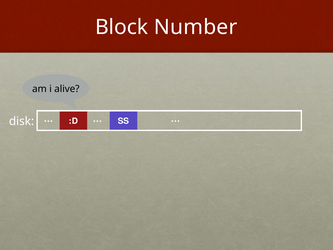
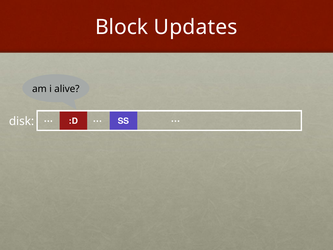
Number: Number -> Updates (196, 27)
